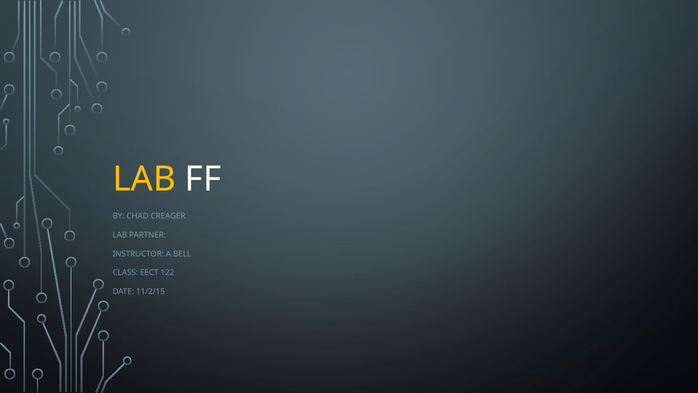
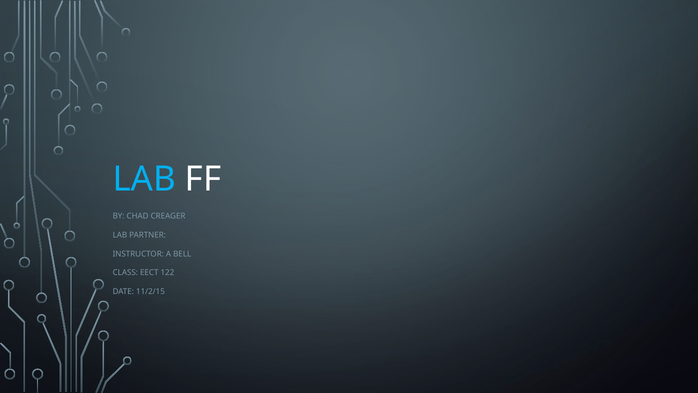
LAB colour: yellow -> light blue (144, 179)
